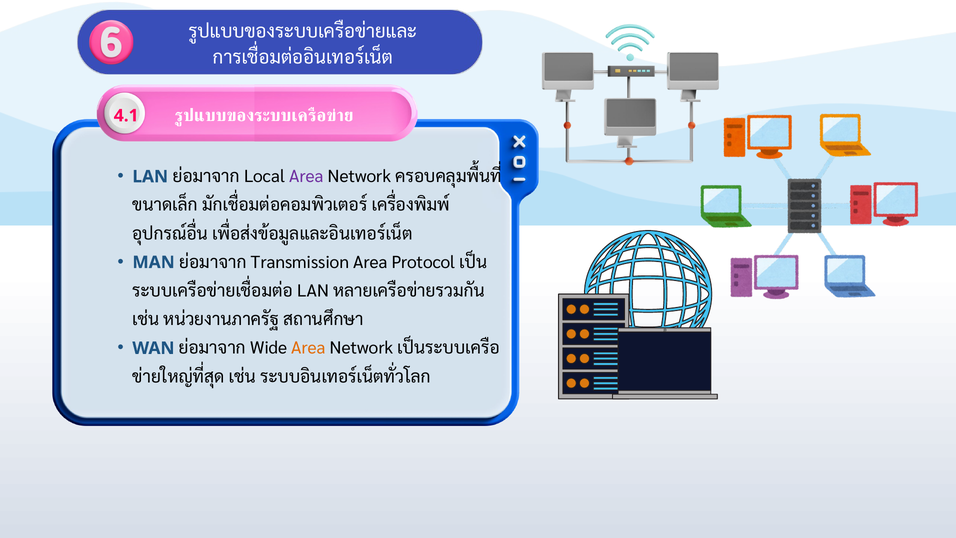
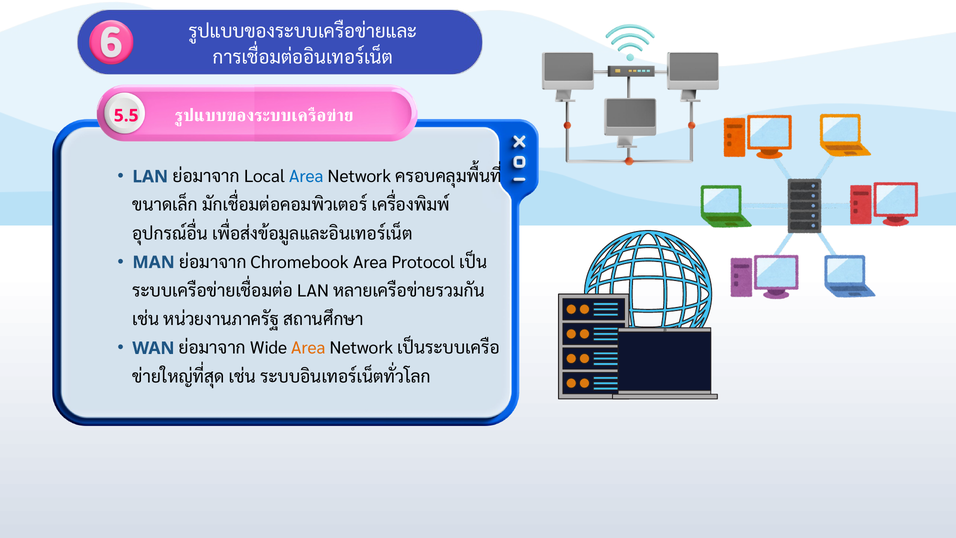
4.1: 4.1 -> 5.5 (126, 116)
Area colour: purple -> blue (306, 177)
Transmission: Transmission -> Chromebook (300, 262)
